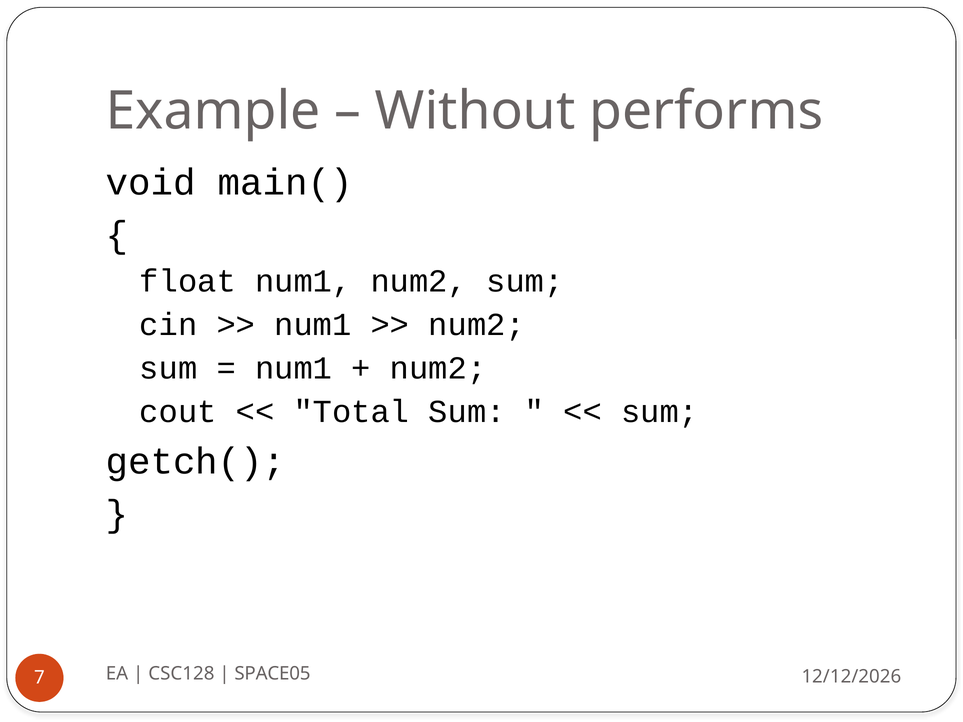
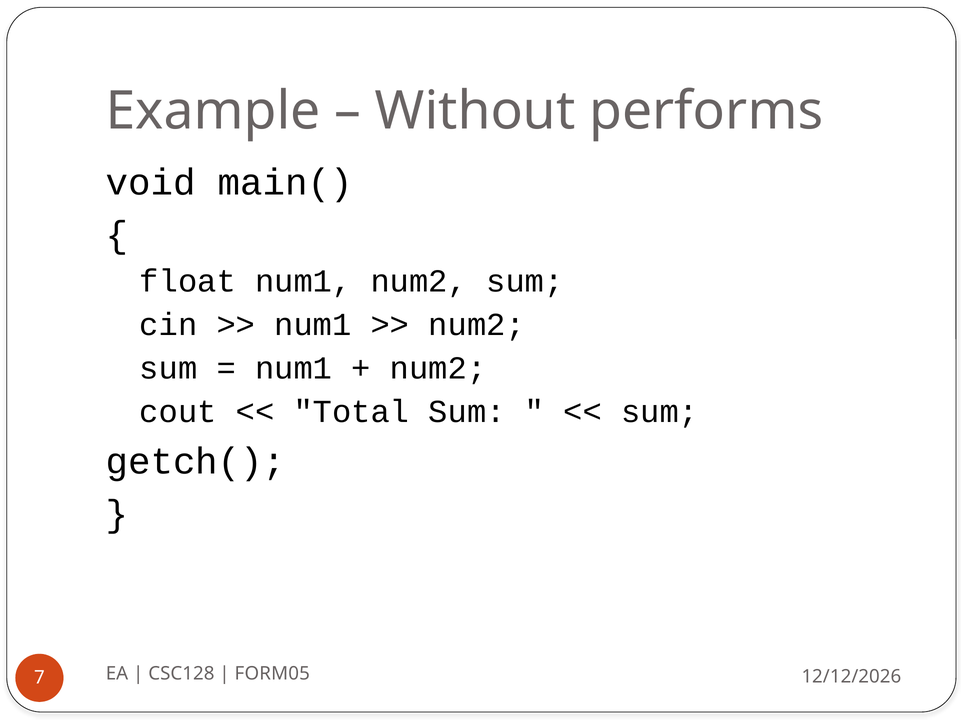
SPACE05: SPACE05 -> FORM05 (272, 674)
